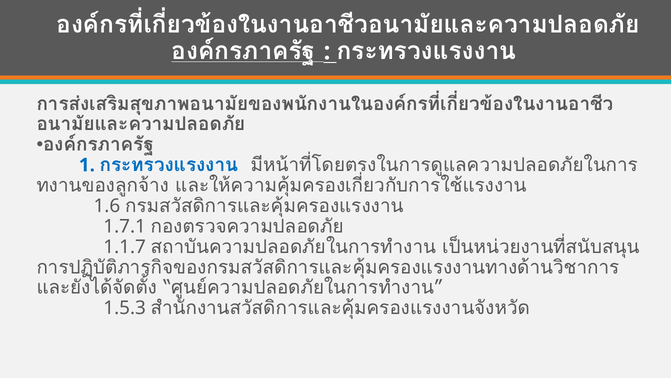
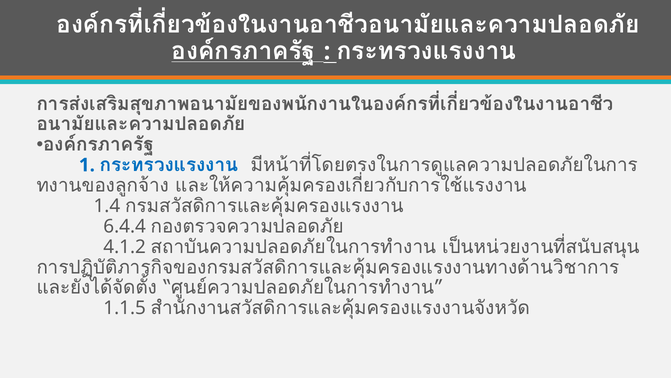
1.6: 1.6 -> 1.4 (107, 206)
1.7.1: 1.7.1 -> 6.4.4 (125, 226)
1.1.7: 1.1.7 -> 4.1.2 (125, 246)
1.5.3: 1.5.3 -> 1.1.5 (125, 308)
